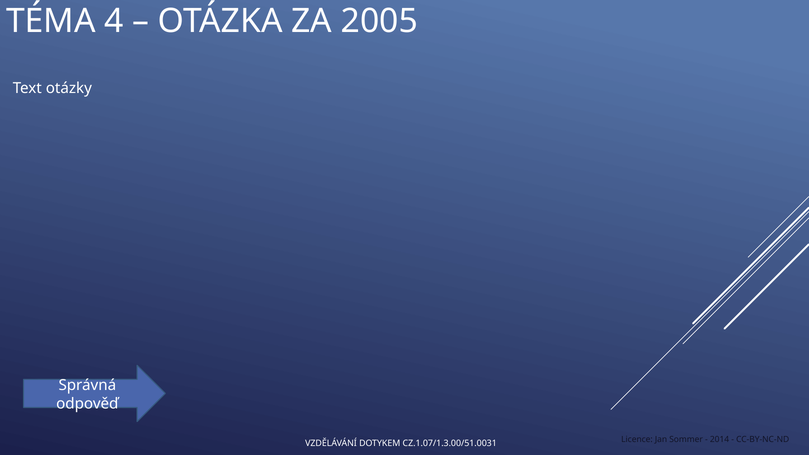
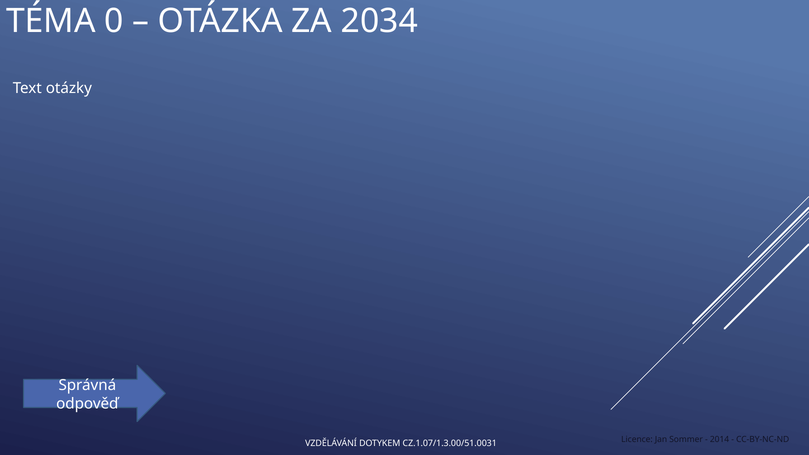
4: 4 -> 0 (114, 21)
2005: 2005 -> 2034 (379, 21)
